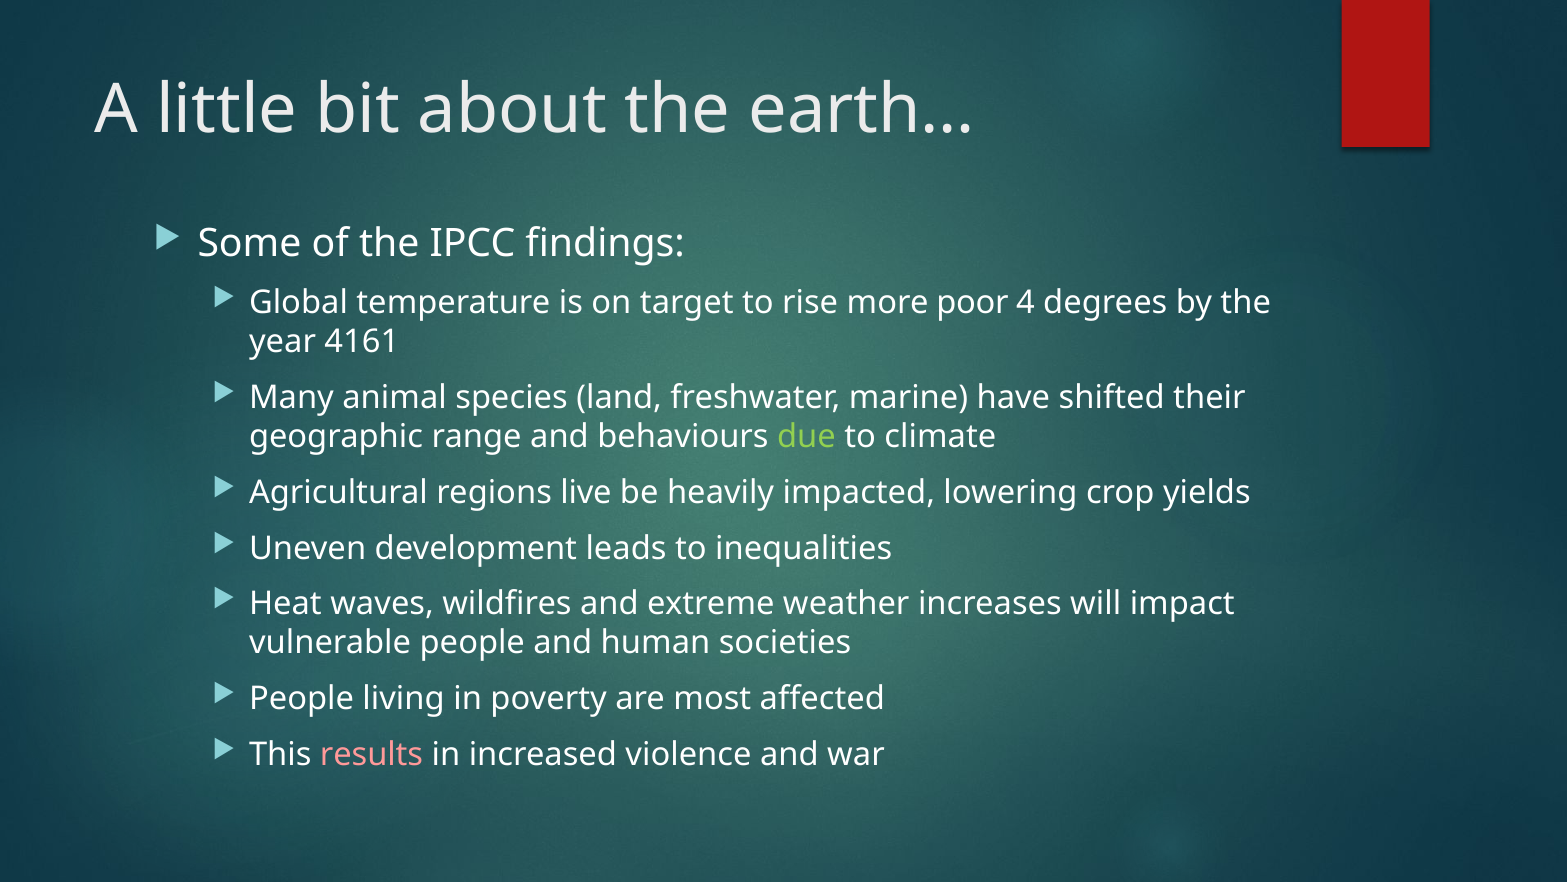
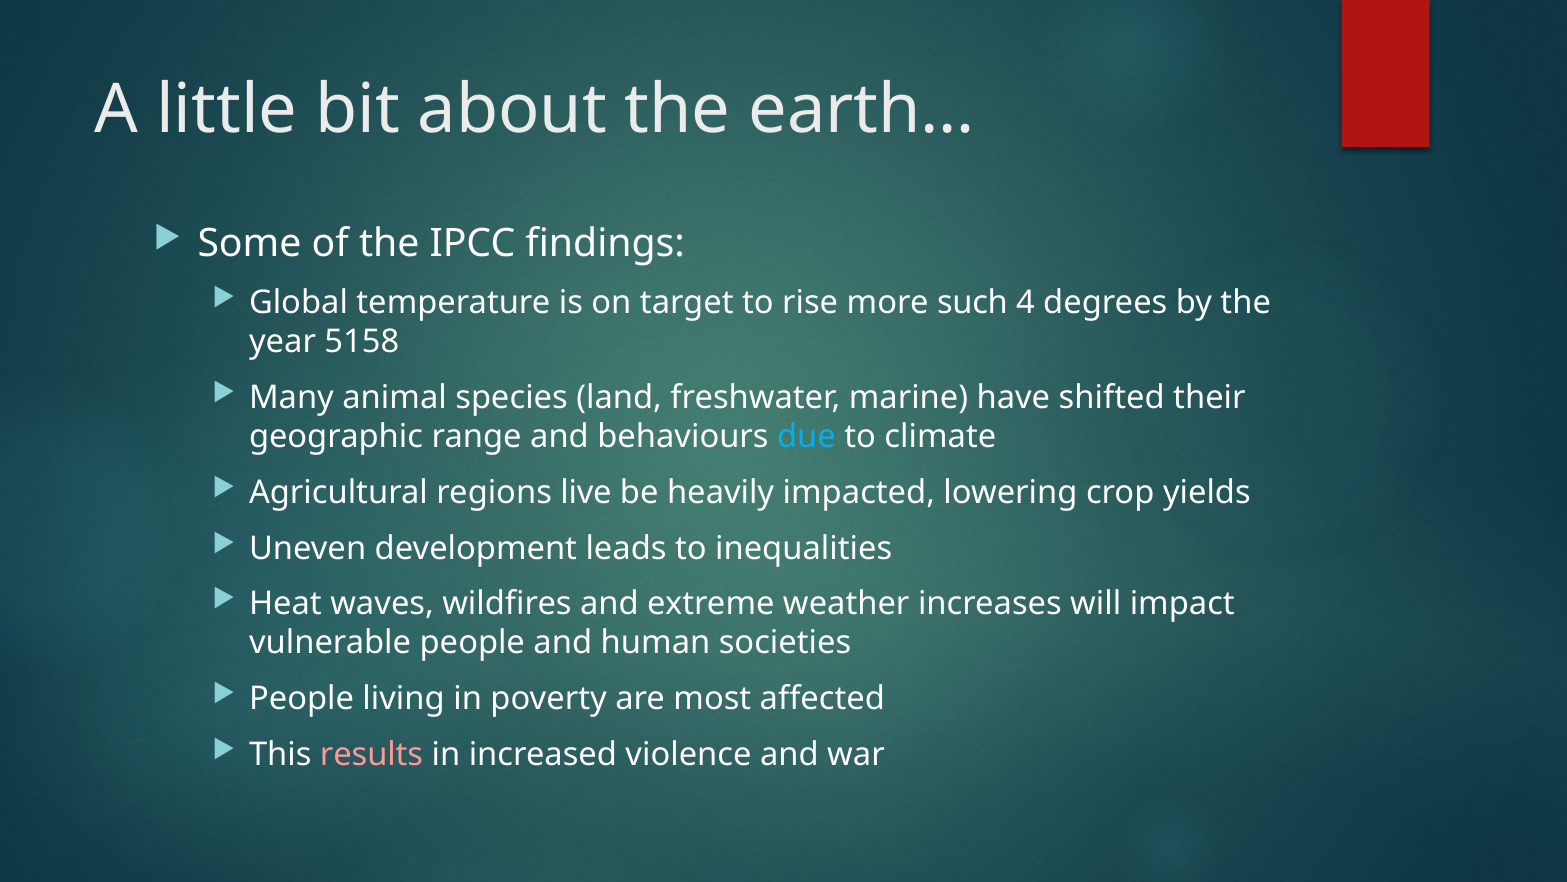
poor: poor -> such (972, 303)
4161: 4161 -> 5158 (362, 342)
due colour: light green -> light blue (806, 437)
